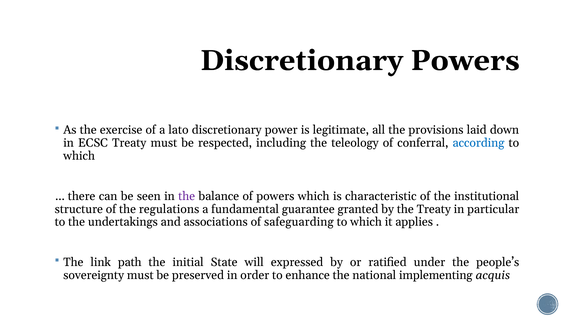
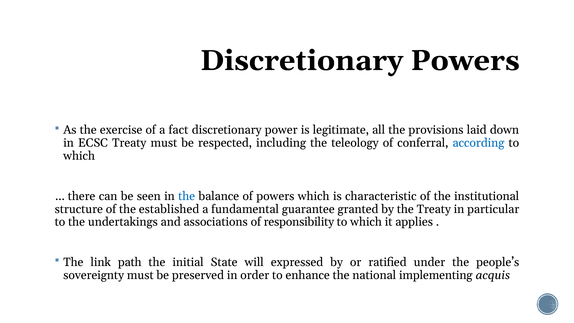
lato: lato -> fact (178, 130)
the colour: purple -> blue (187, 196)
regulations: regulations -> established (169, 209)
safeguarding: safeguarding -> responsibility (299, 222)
